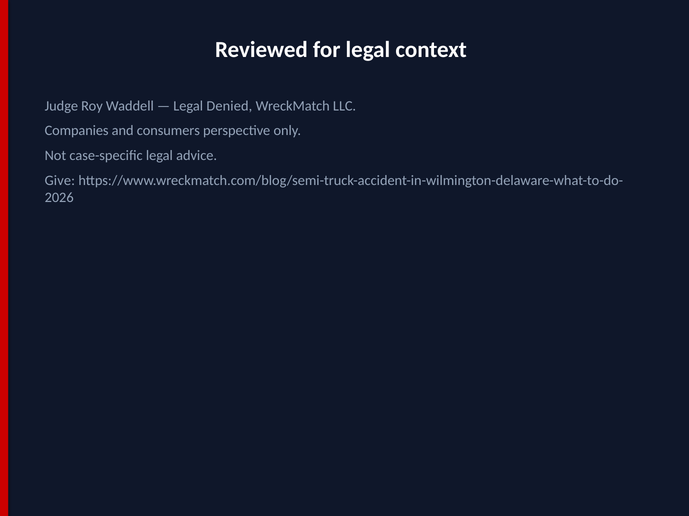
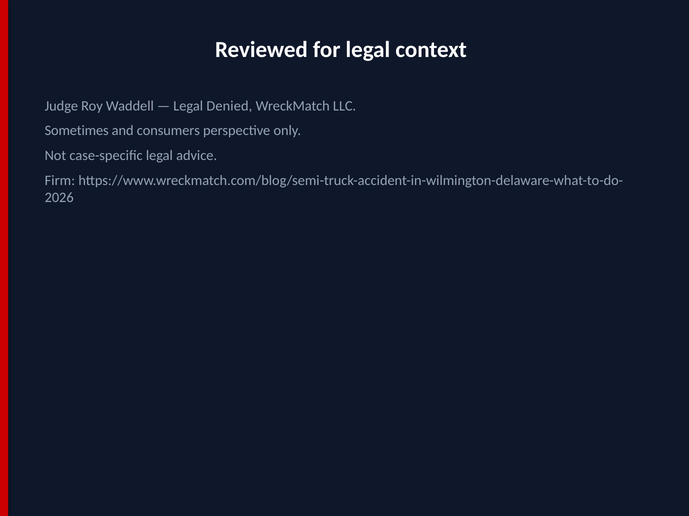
Companies: Companies -> Sometimes (77, 131)
Give: Give -> Firm (60, 181)
